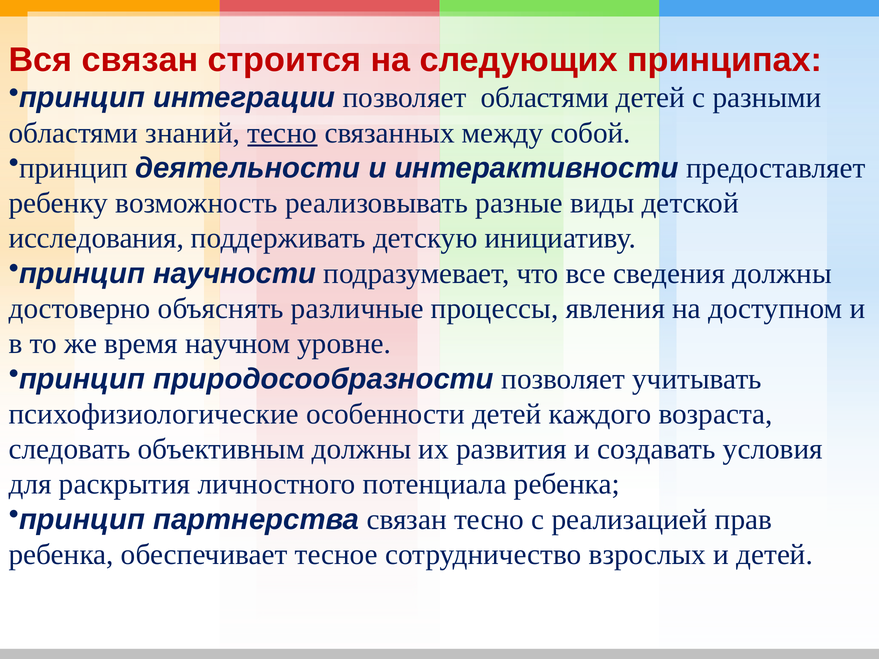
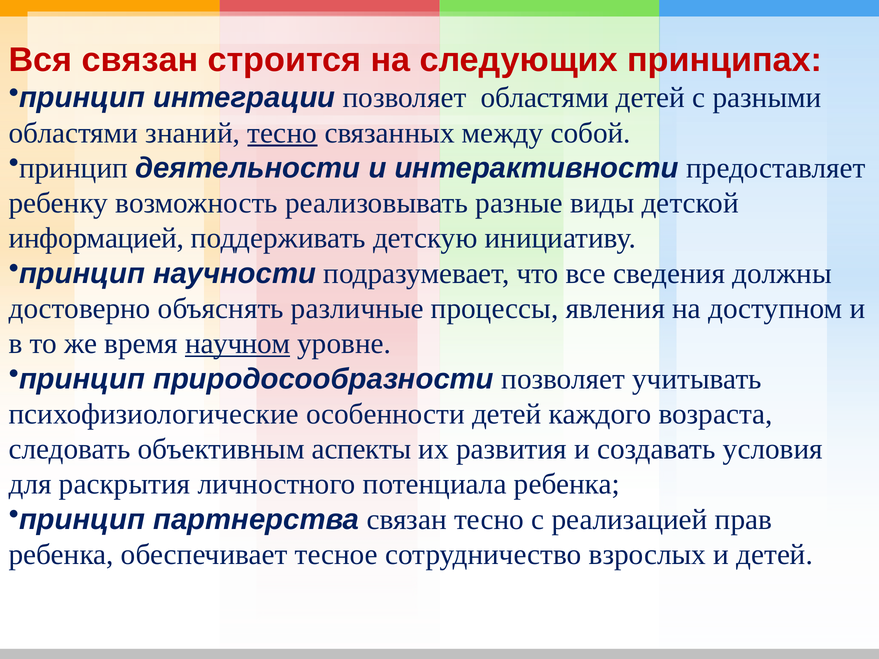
исследования: исследования -> информацией (96, 238)
научном underline: none -> present (238, 344)
объективным должны: должны -> аспекты (362, 449)
